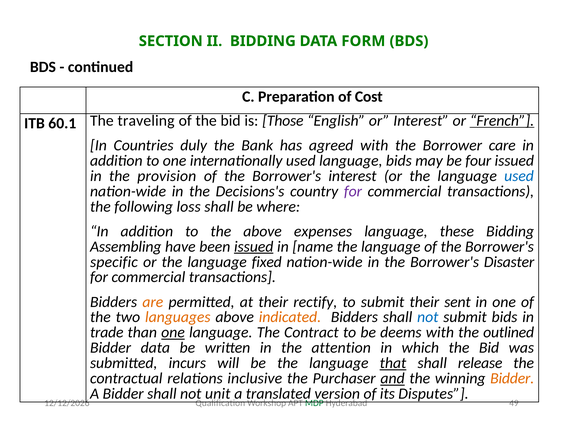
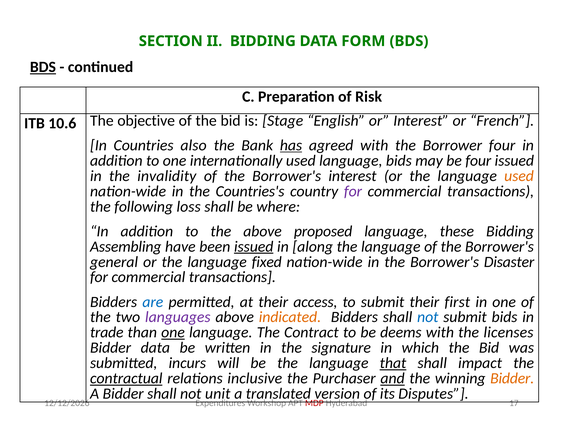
BDS underline: none -> present (43, 67)
Cost: Cost -> Risk (369, 97)
60.1: 60.1 -> 10.6 (62, 123)
traveling: traveling -> objective (146, 121)
Those: Those -> Stage (283, 121)
French underline: present -> none (502, 121)
duly: duly -> also (194, 145)
has underline: none -> present (291, 145)
Borrower care: care -> four (502, 145)
provision: provision -> invalidity (167, 176)
used colour: blue -> orange (519, 176)
Decisions's: Decisions's -> Countries's (250, 191)
expenses: expenses -> proposed (323, 231)
name: name -> along (313, 247)
specific: specific -> general (114, 262)
are colour: orange -> blue (153, 302)
rectify: rectify -> access (315, 302)
sent: sent -> first (457, 302)
languages colour: orange -> purple (178, 317)
outlined: outlined -> licenses (508, 333)
attention: attention -> signature (341, 348)
release: release -> impact (480, 363)
contractual underline: none -> present (126, 379)
Qualification: Qualification -> Expenditures (220, 403)
MDP colour: green -> red (314, 403)
49: 49 -> 17 (514, 403)
